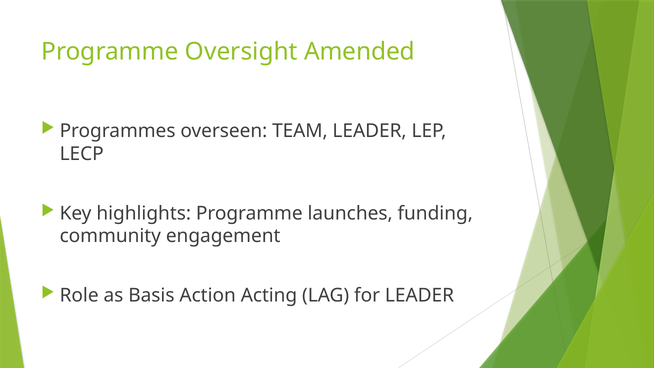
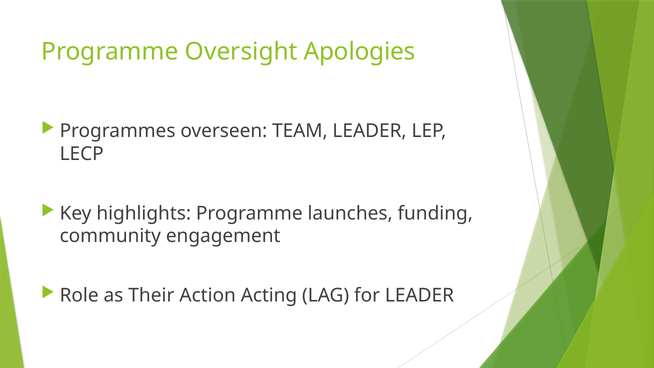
Amended: Amended -> Apologies (360, 52)
Basis: Basis -> Their (151, 295)
